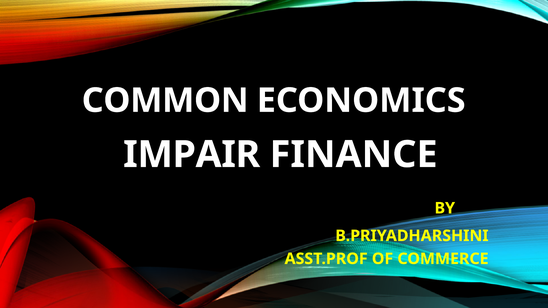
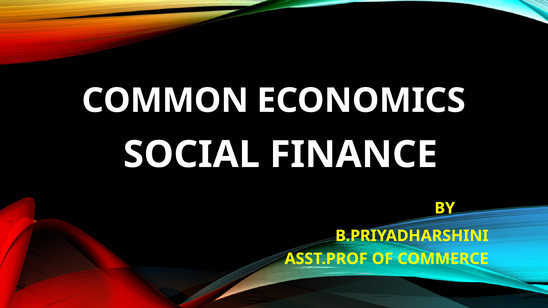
IMPAIR: IMPAIR -> SOCIAL (191, 155)
